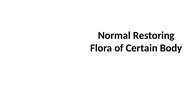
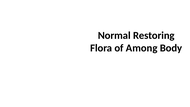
Certain: Certain -> Among (142, 48)
